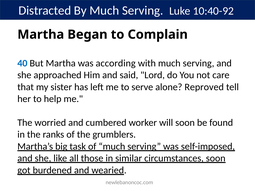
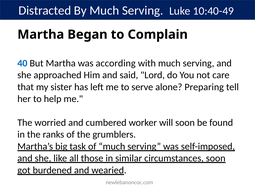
10:40-92: 10:40-92 -> 10:40-49 (213, 11)
Reproved: Reproved -> Preparing (204, 87)
